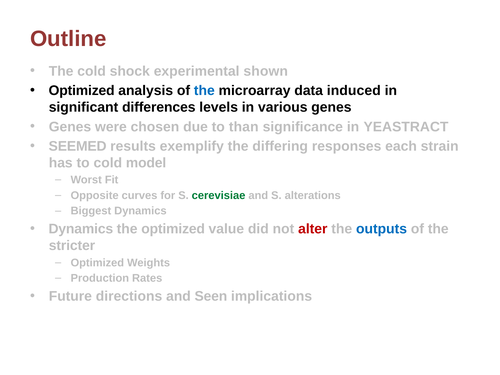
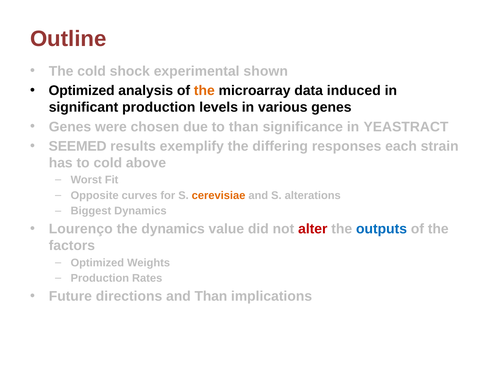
the colour: blue -> orange (204, 91)
significant differences: differences -> production (159, 107)
model: model -> above (146, 163)
cerevisiae colour: green -> orange (219, 195)
Dynamics: Dynamics -> Lourenço (81, 229)
the optimized: optimized -> dynamics (173, 229)
stricter: stricter -> factors (72, 246)
and Seen: Seen -> Than (211, 296)
